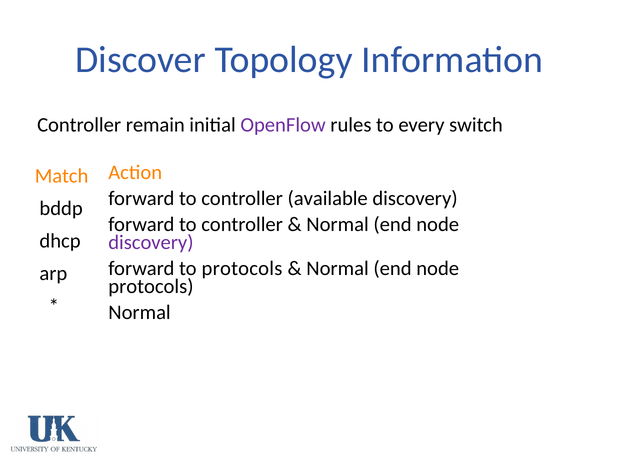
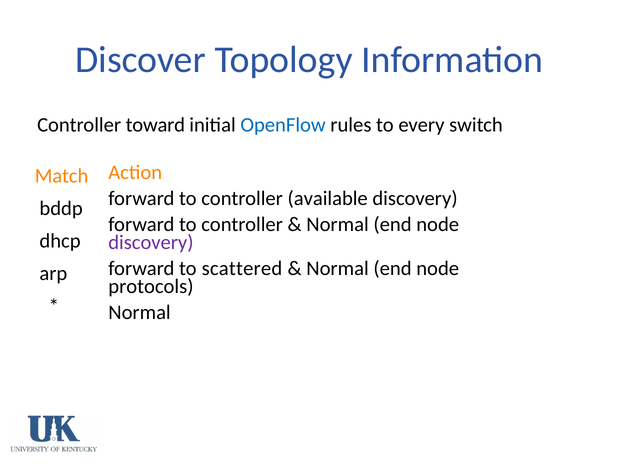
remain: remain -> toward (155, 125)
OpenFlow colour: purple -> blue (283, 125)
to protocols: protocols -> scattered (242, 269)
